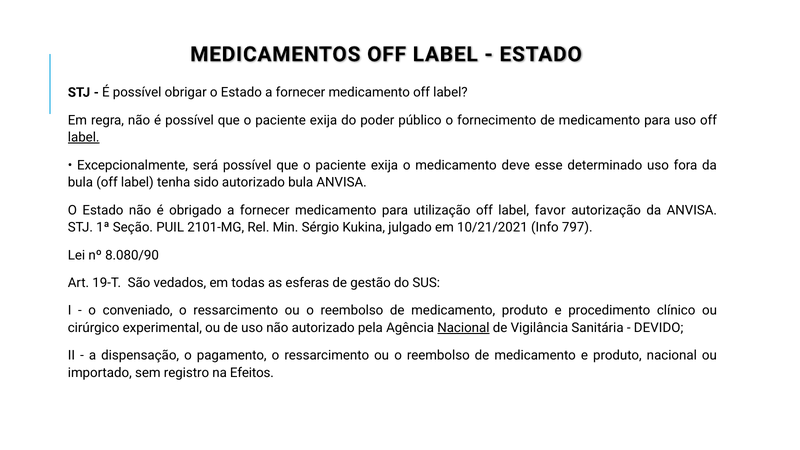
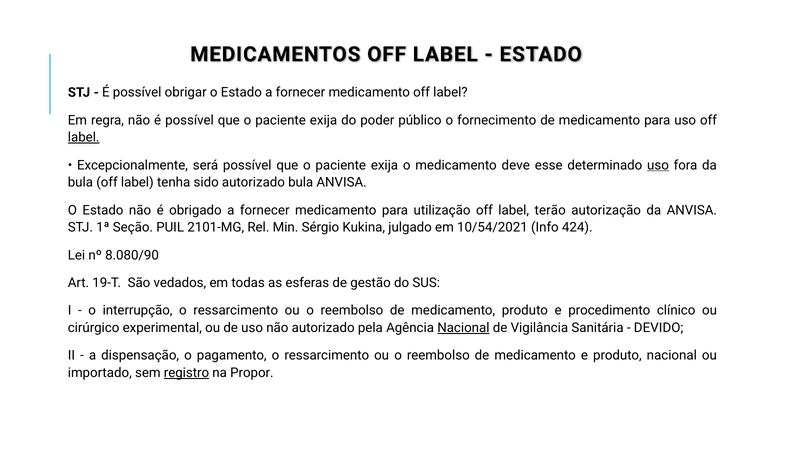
uso underline: none -> present (658, 165)
favor: favor -> terão (550, 210)
10/21/2021: 10/21/2021 -> 10/54/2021 (492, 227)
797: 797 -> 424 (577, 227)
conveniado: conveniado -> interrupção (138, 311)
registro underline: none -> present (186, 373)
Efeitos: Efeitos -> Propor (252, 373)
